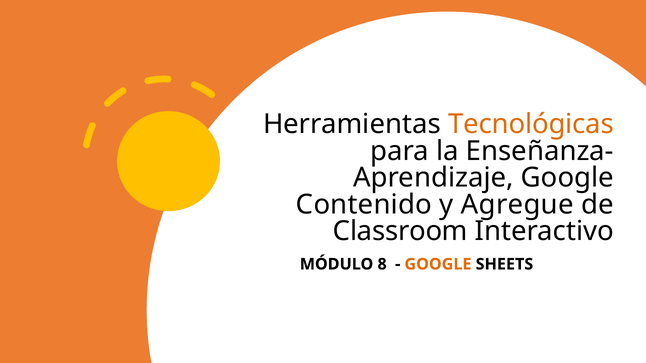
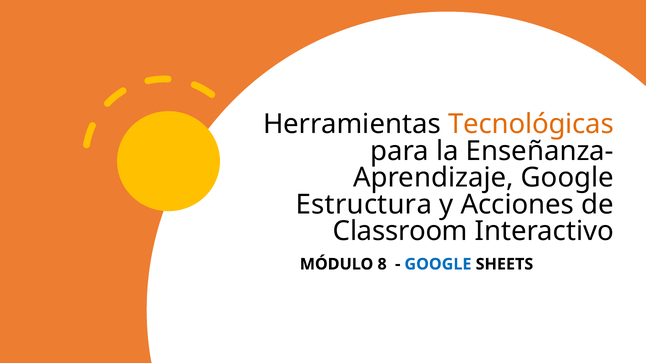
Contenido: Contenido -> Estructura (364, 205)
Agregue: Agregue -> Acciones (517, 205)
GOOGLE colour: orange -> blue (438, 264)
